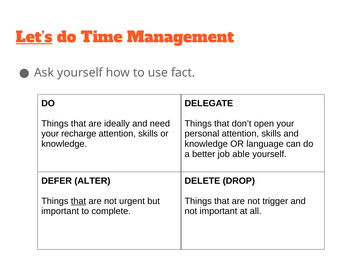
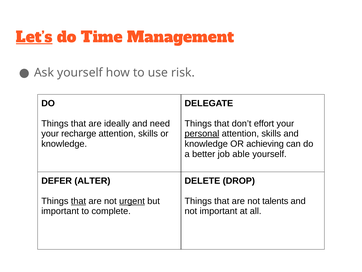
fact: fact -> risk (183, 73)
open: open -> effort (264, 123)
personal underline: none -> present (202, 133)
language: language -> achieving (265, 144)
urgent underline: none -> present (132, 201)
trigger: trigger -> talents (275, 201)
